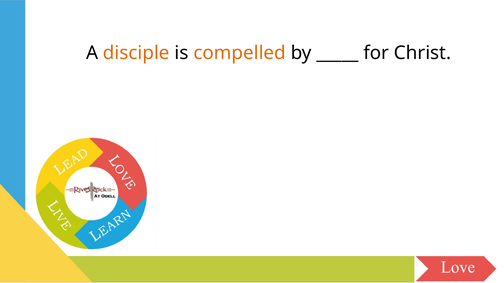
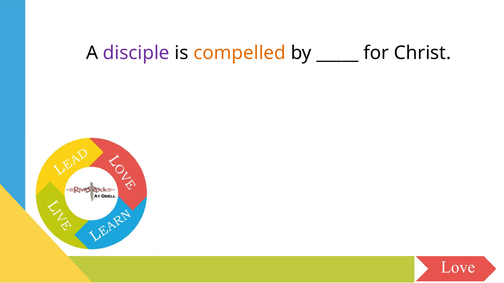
disciple colour: orange -> purple (136, 53)
